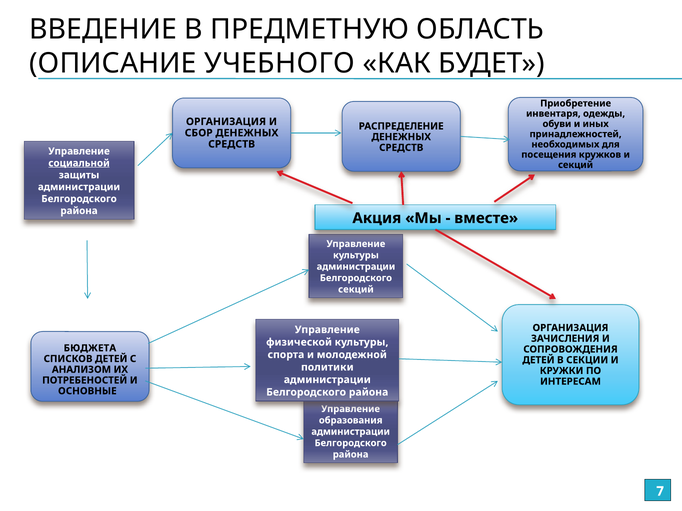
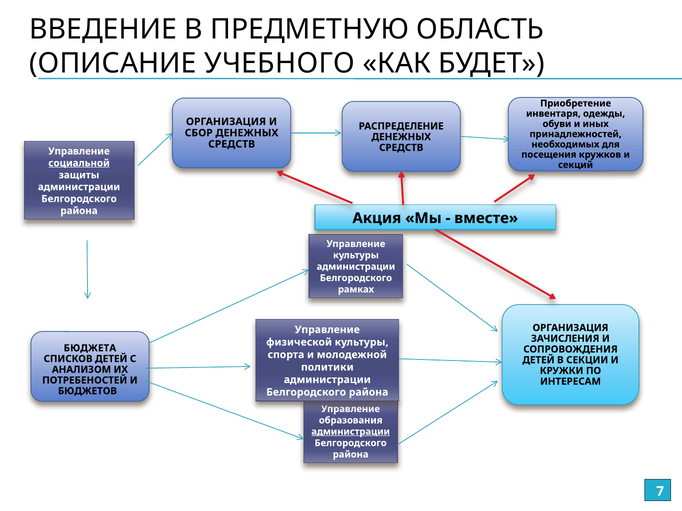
секций: секций -> рамках (356, 290)
ОСНОВНЫЕ: ОСНОВНЫЕ -> БЮДЖЕТОВ (87, 391)
администрации underline: none -> present (351, 432)
